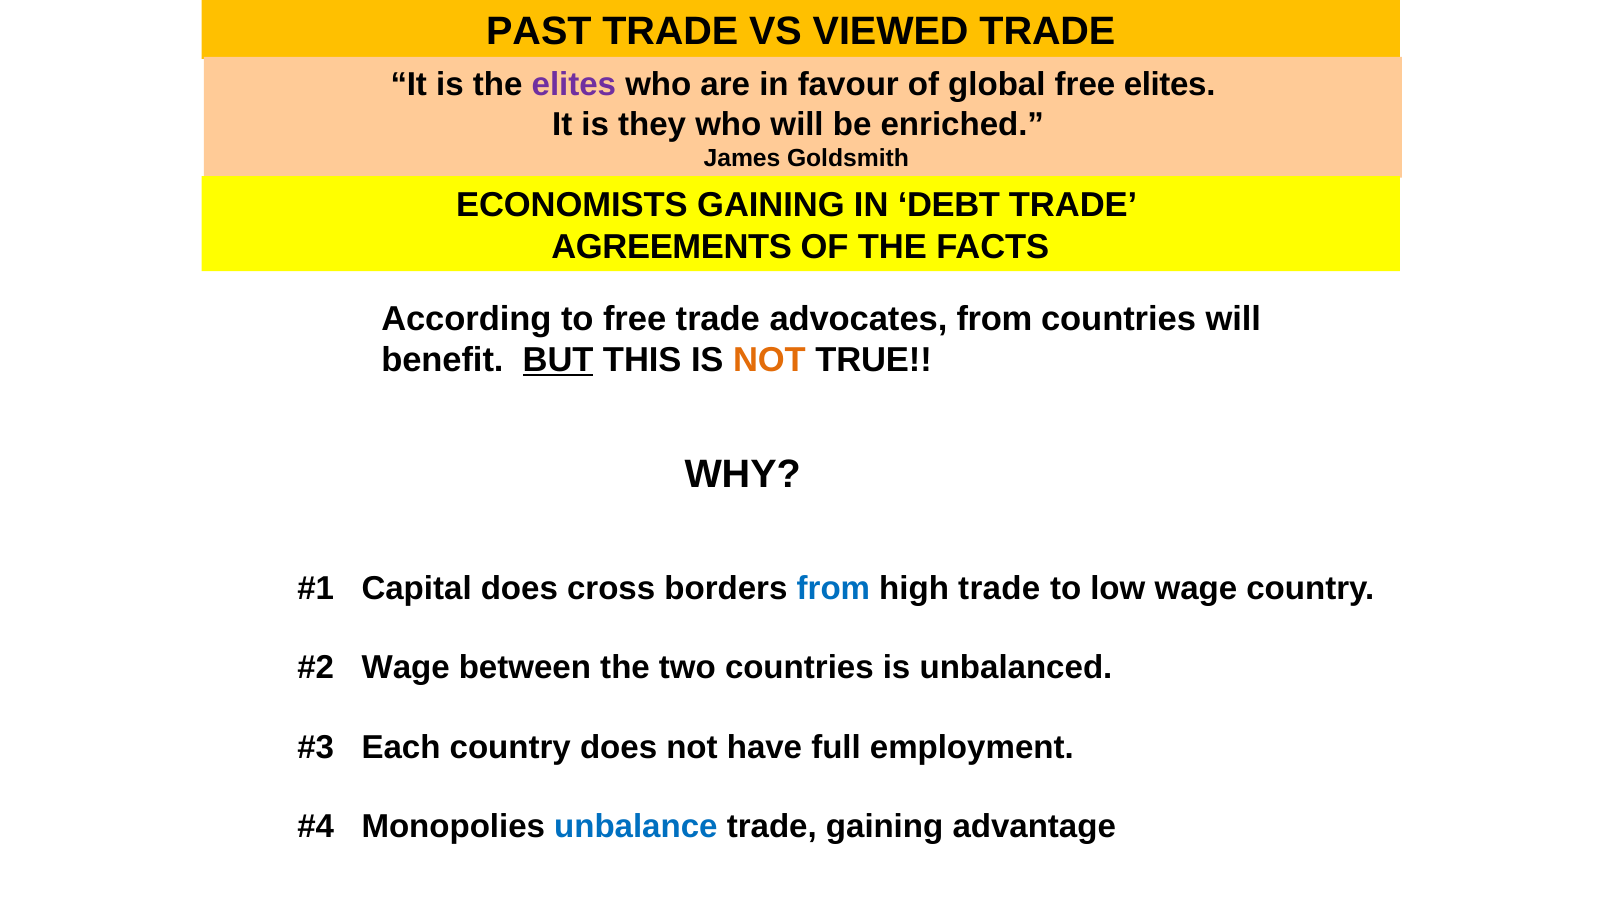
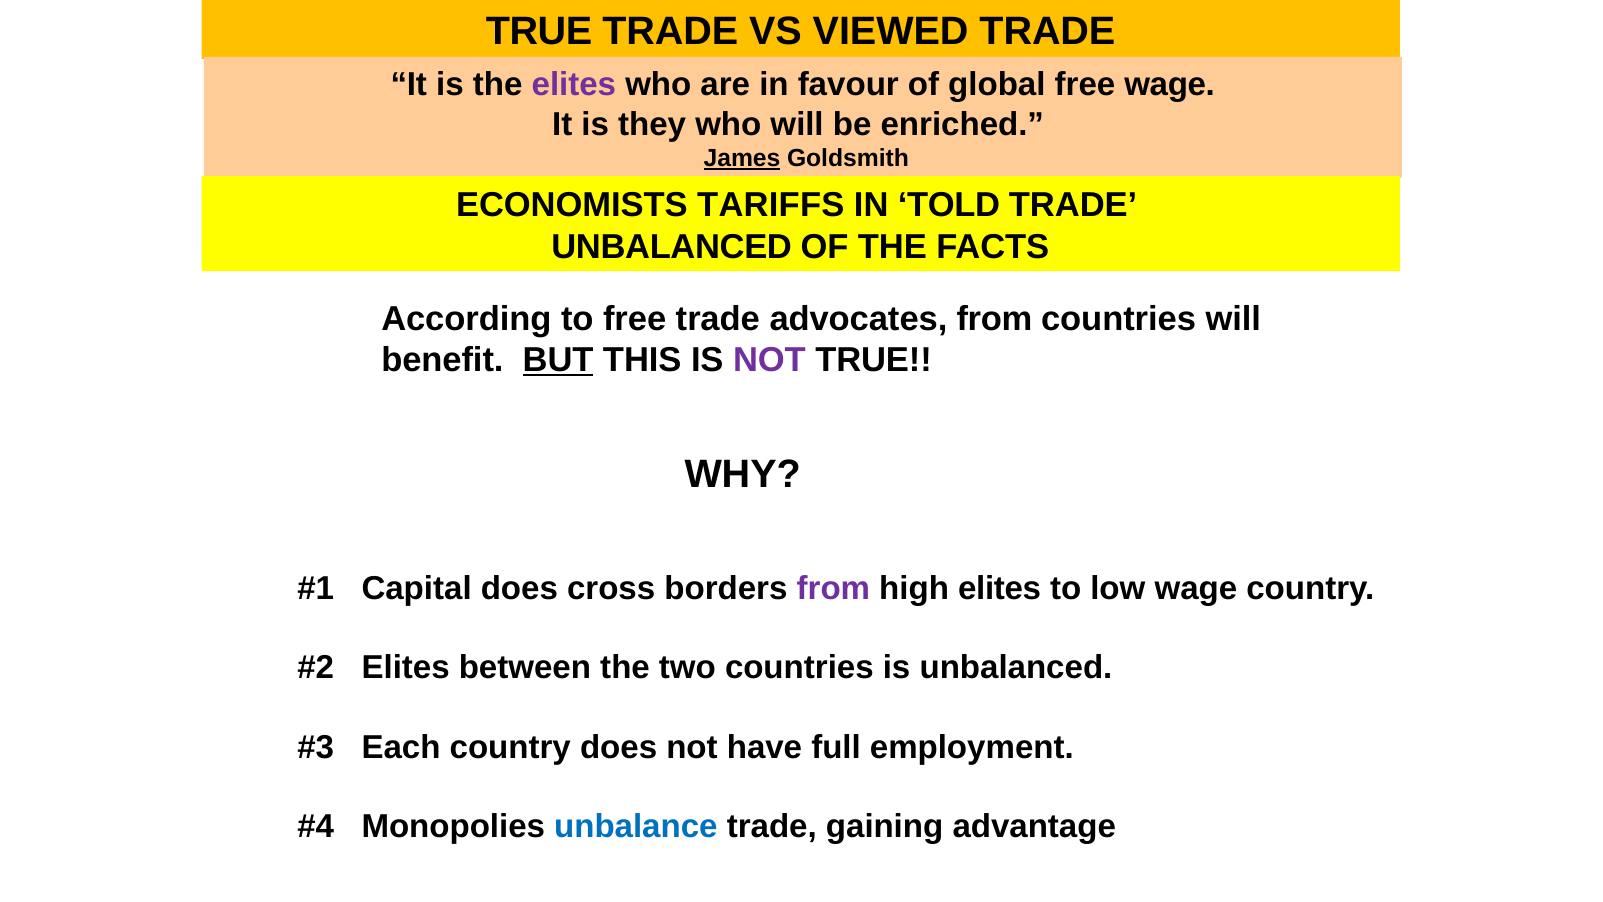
PAST: PAST -> TRUE (539, 32)
free elites: elites -> wage (1170, 85)
James underline: none -> present (742, 159)
ECONOMISTS GAINING: GAINING -> TARIFFS (771, 205)
DEBT: DEBT -> TOLD (949, 205)
AGREEMENTS: AGREEMENTS -> UNBALANCED (672, 247)
NOT colour: orange -> purple (769, 360)
from colour: blue -> purple (833, 589)
high trade: trade -> elites (1000, 589)
Wage: Wage -> Elites (406, 668)
